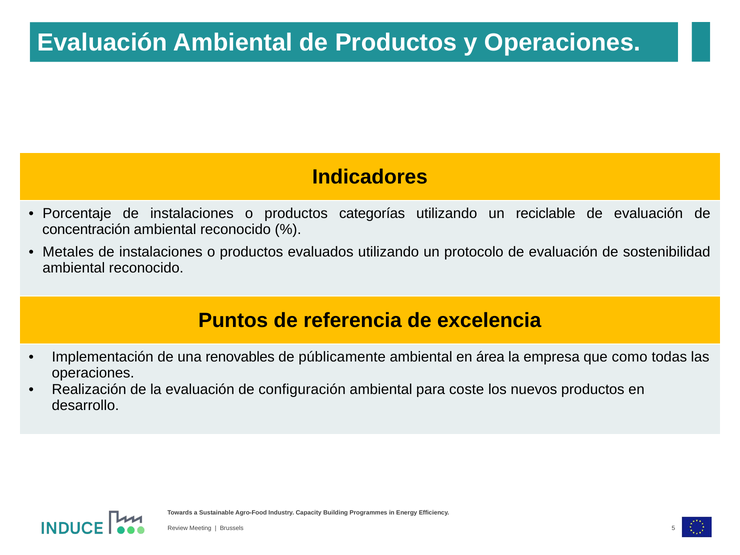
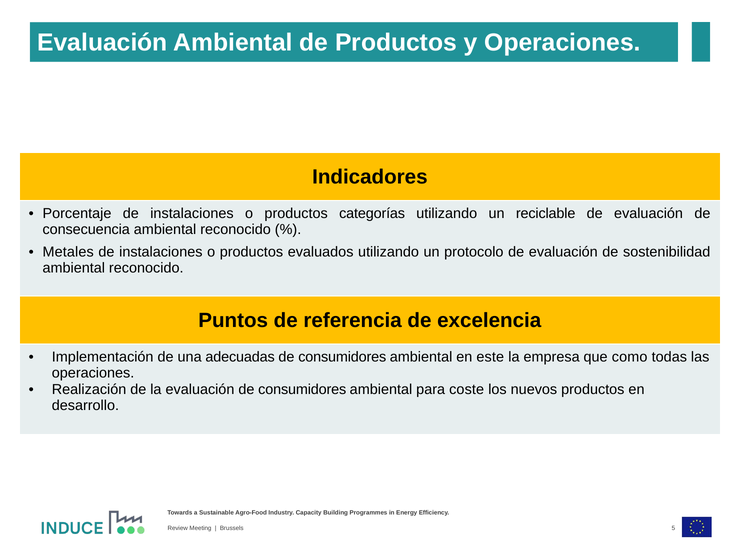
concentración: concentración -> consecuencia (86, 230)
renovables: renovables -> adecuadas (240, 357)
públicamente: públicamente -> consumidores (342, 357)
área: área -> este (490, 357)
evaluación de configuración: configuración -> consumidores (302, 389)
